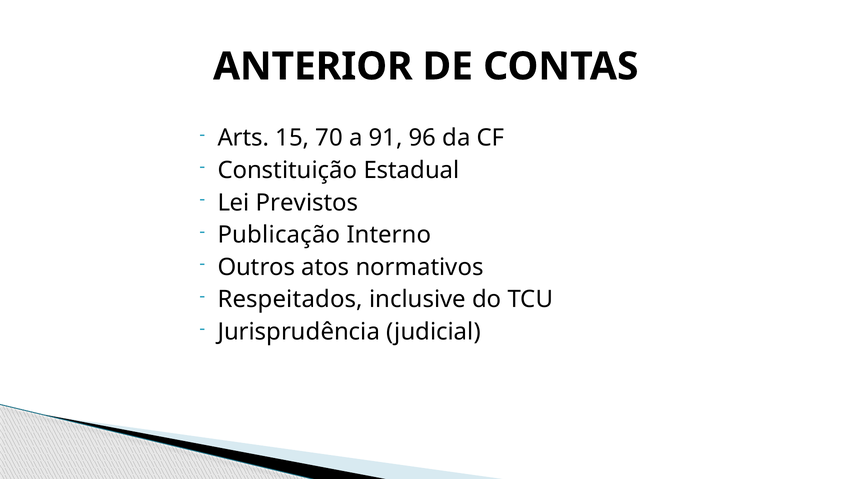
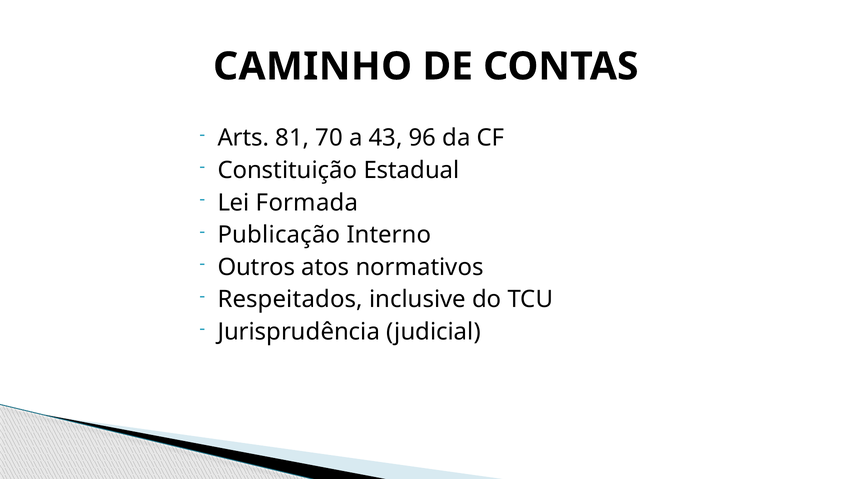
ANTERIOR: ANTERIOR -> CAMINHO (313, 67)
15: 15 -> 81 (292, 138)
91: 91 -> 43 (386, 138)
Previstos: Previstos -> Formada (307, 203)
